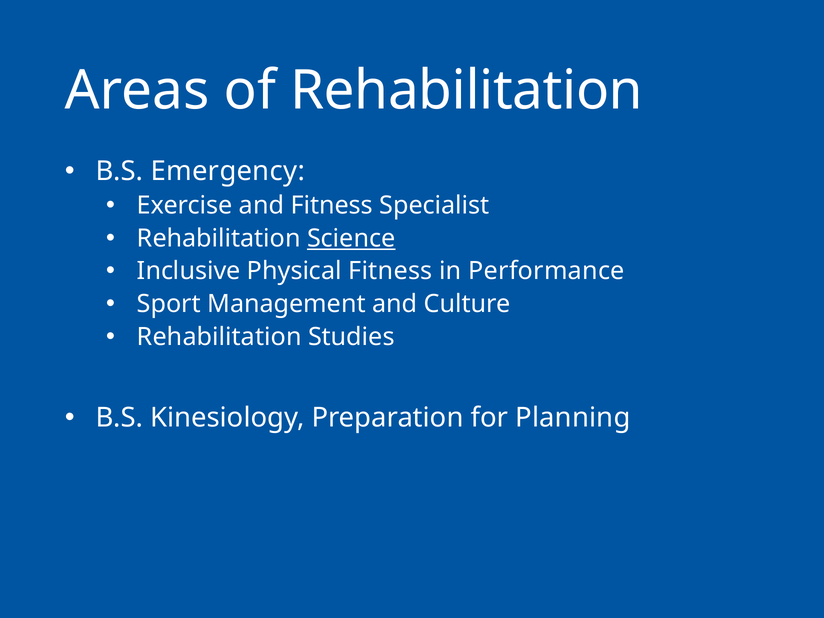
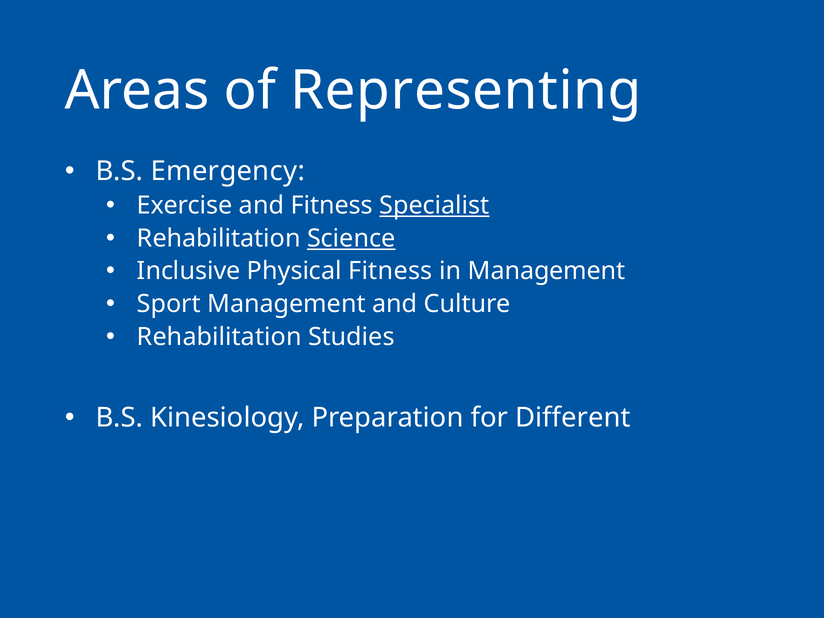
of Rehabilitation: Rehabilitation -> Representing (466, 91)
Specialist underline: none -> present (434, 205)
in Performance: Performance -> Management (547, 271)
Planning: Planning -> Different (573, 418)
